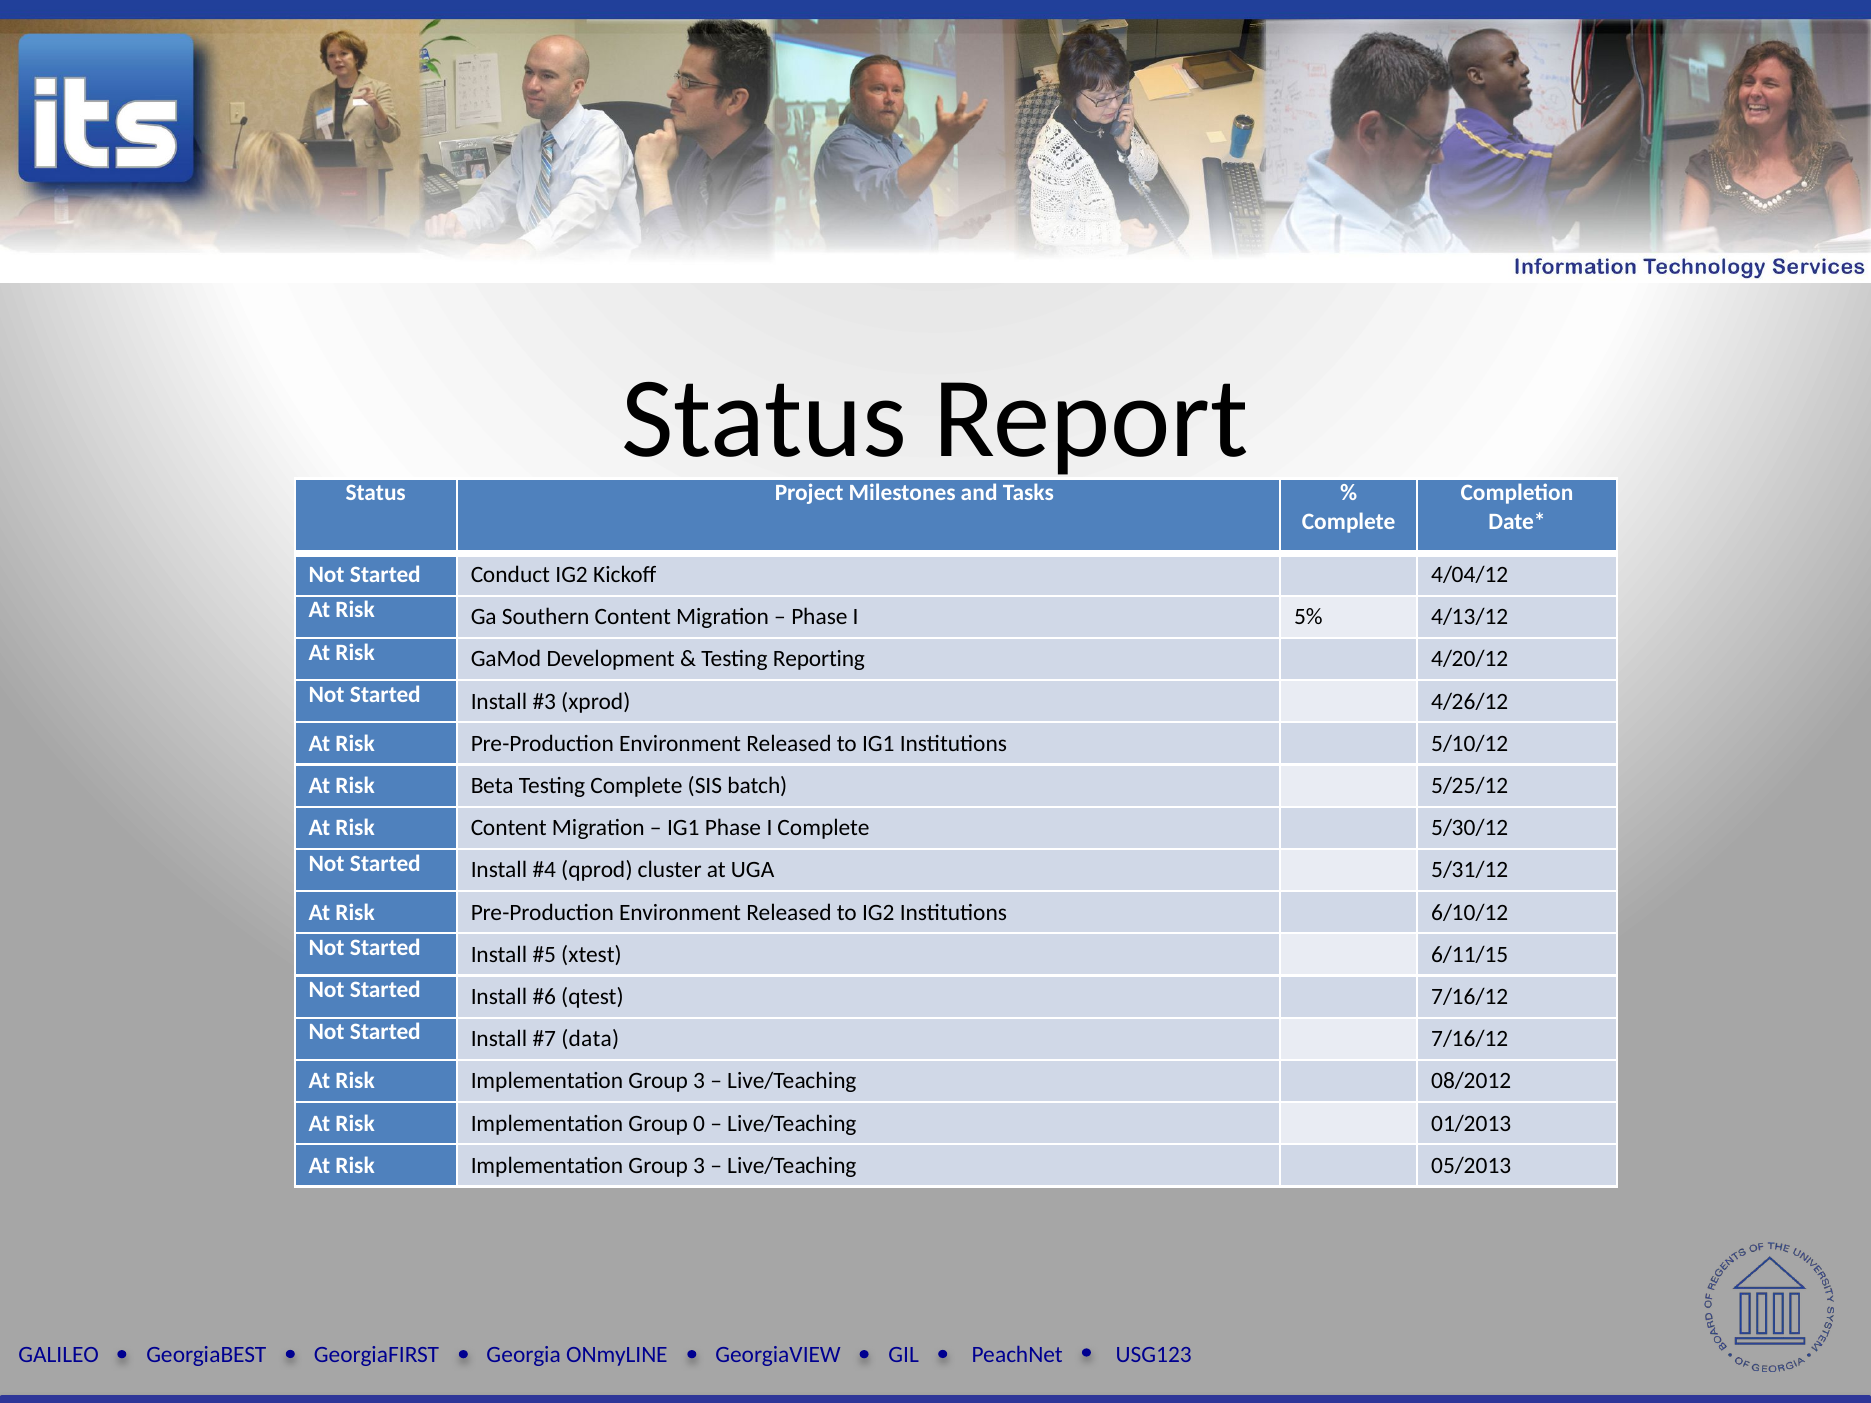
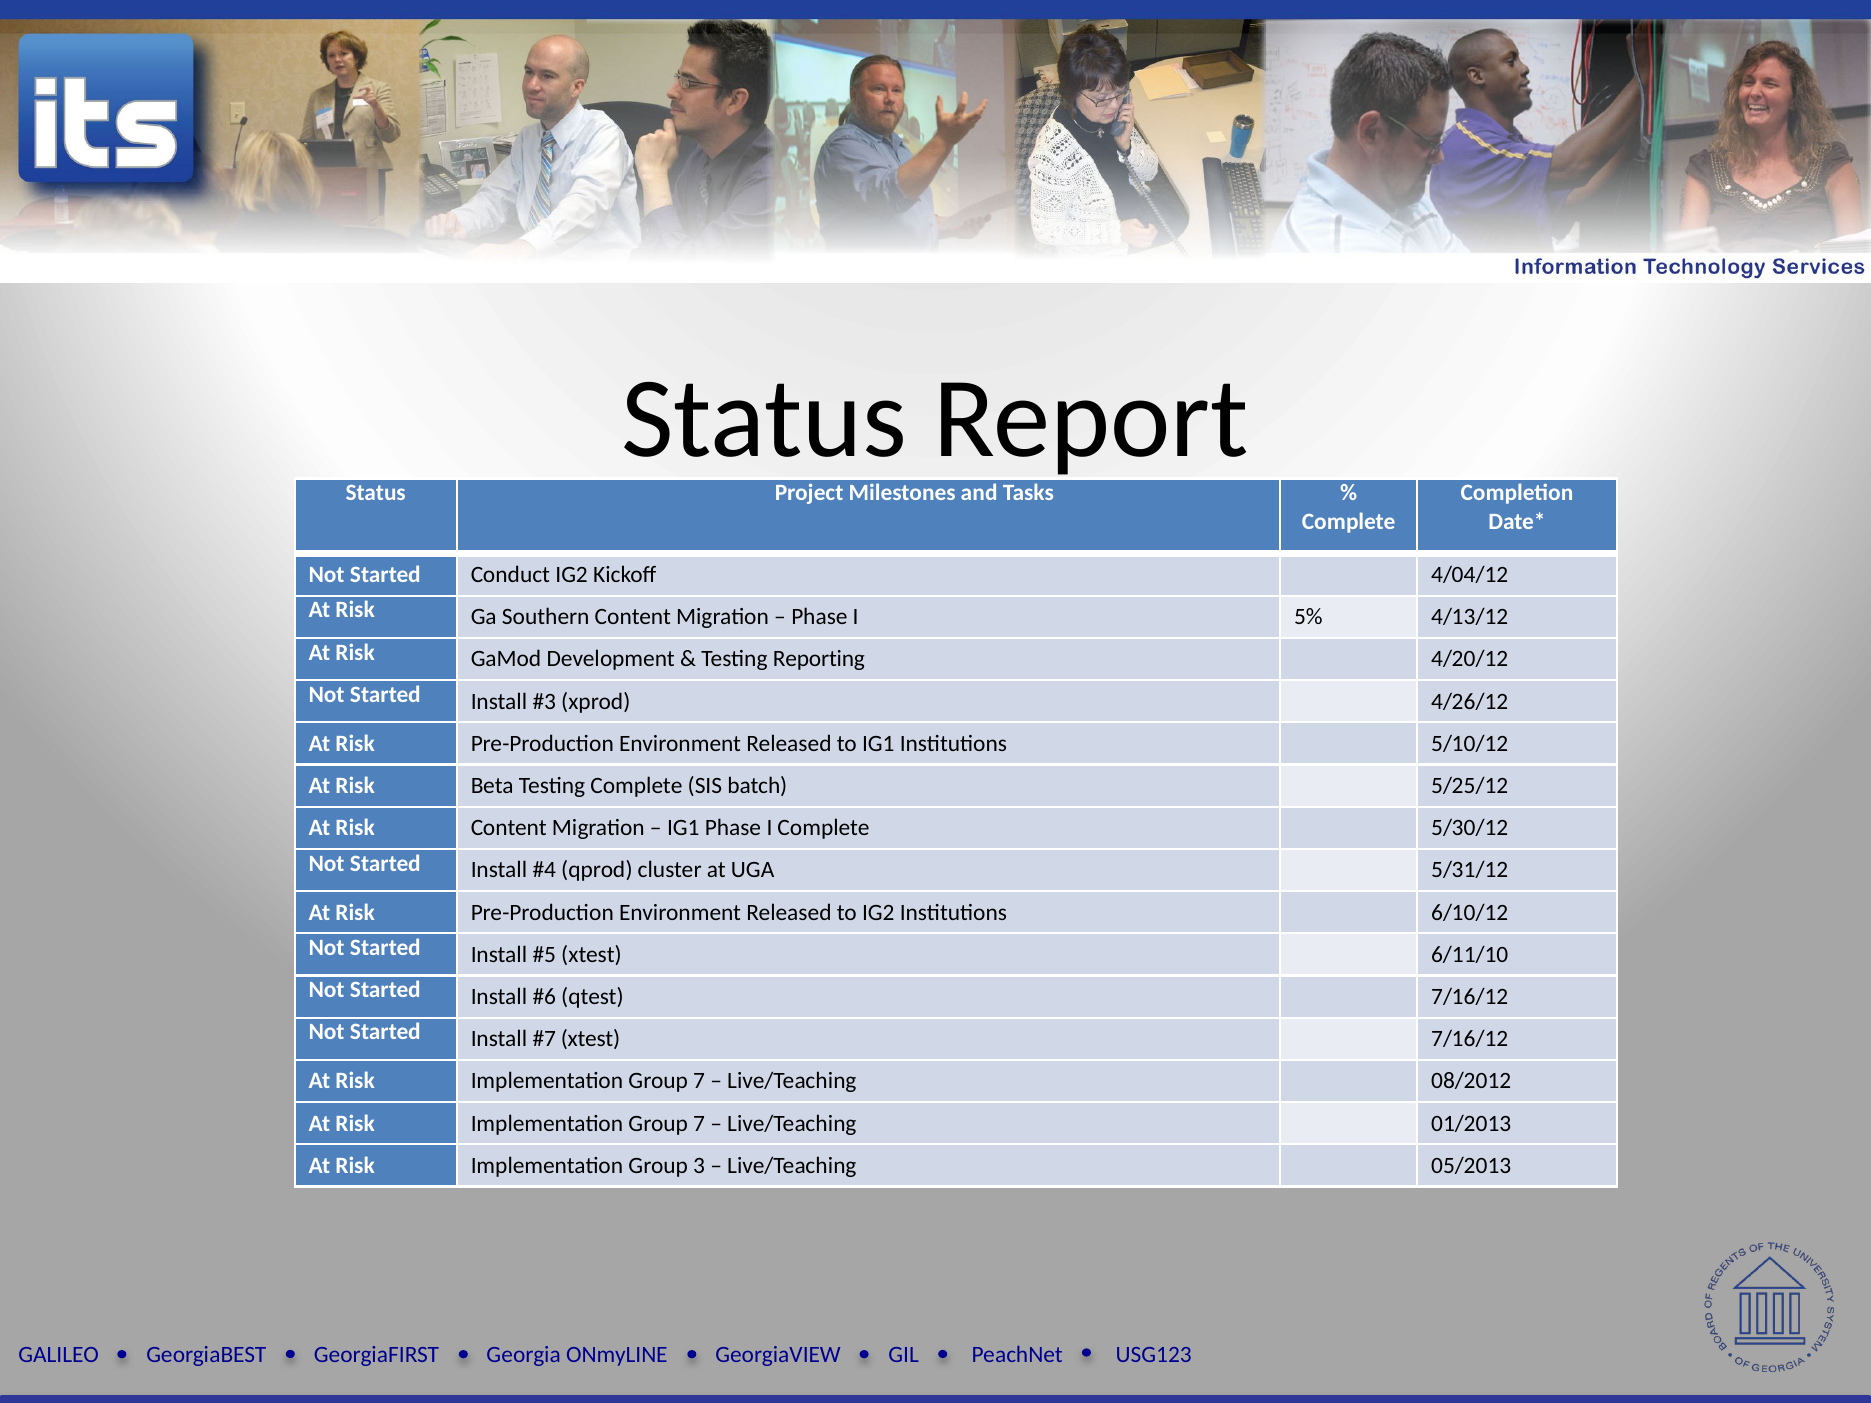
6/11/15: 6/11/15 -> 6/11/10 (1470, 955)
data: data -> xtest (590, 1039)
3: 3 -> 7 (699, 1081)
0: 0 -> 7 (699, 1124)
